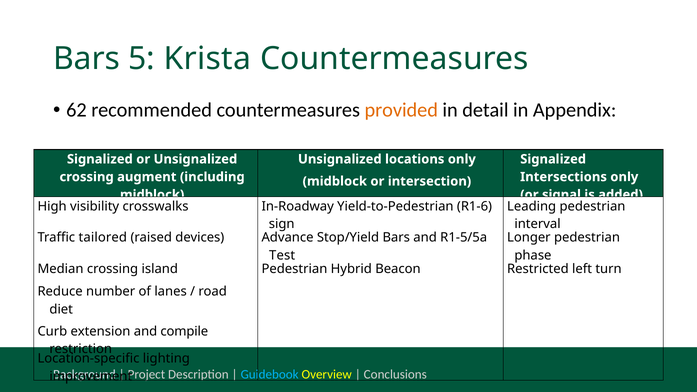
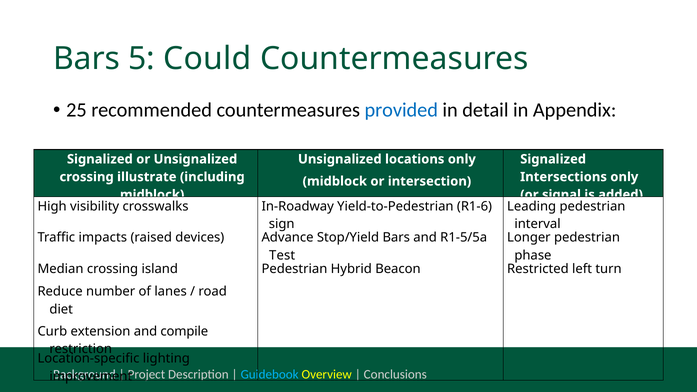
Krista: Krista -> Could (207, 59)
62: 62 -> 25 (76, 110)
provided colour: orange -> blue (401, 110)
augment: augment -> illustrate (147, 177)
tailored: tailored -> impacts (103, 238)
